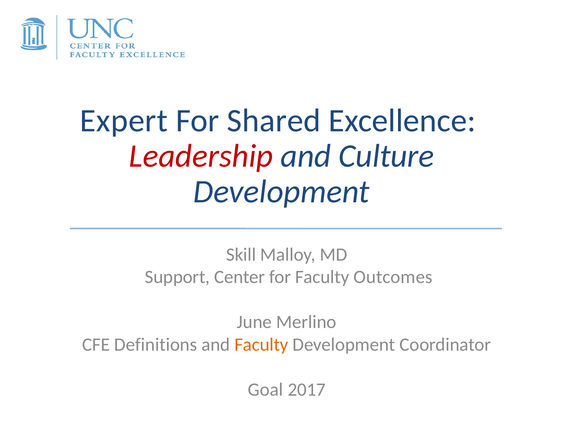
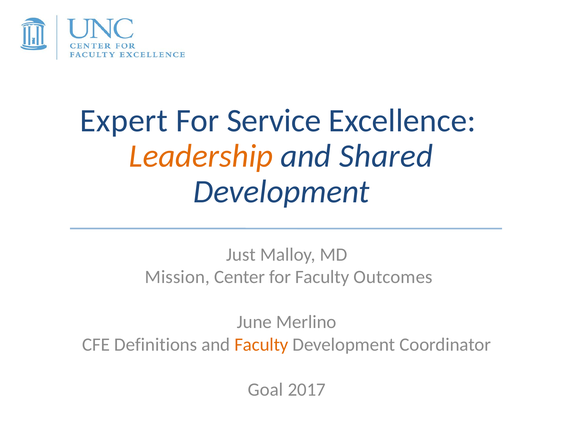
Shared: Shared -> Service (274, 121)
Leadership colour: red -> orange (201, 156)
Culture: Culture -> Shared (386, 156)
Skill: Skill -> Just (241, 255)
Support: Support -> Mission (177, 277)
